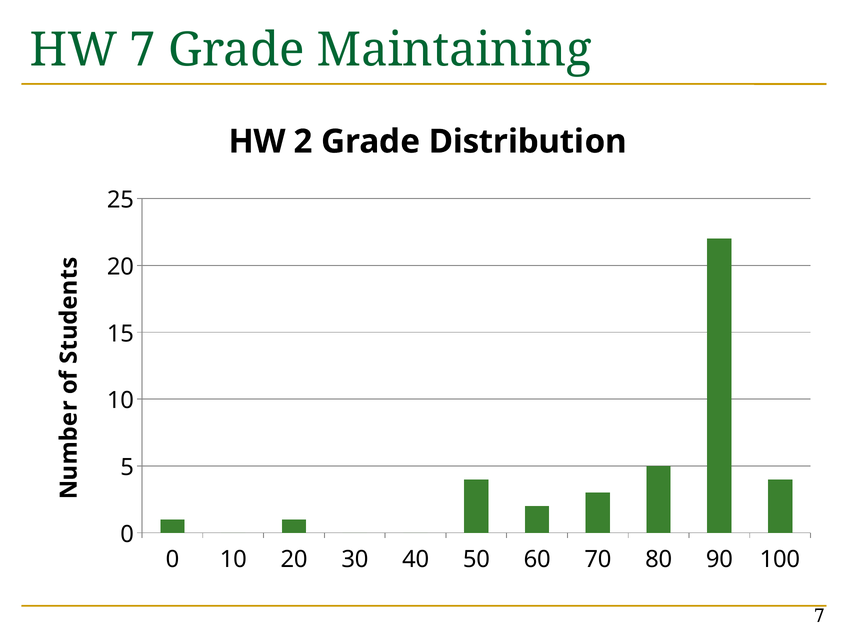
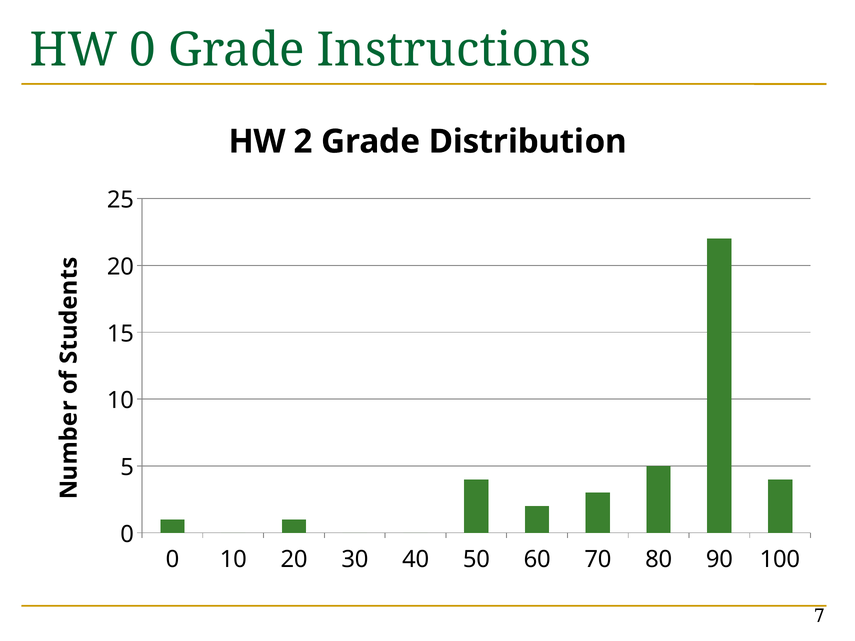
HW 7: 7 -> 0 (143, 50)
Maintaining: Maintaining -> Instructions (454, 50)
